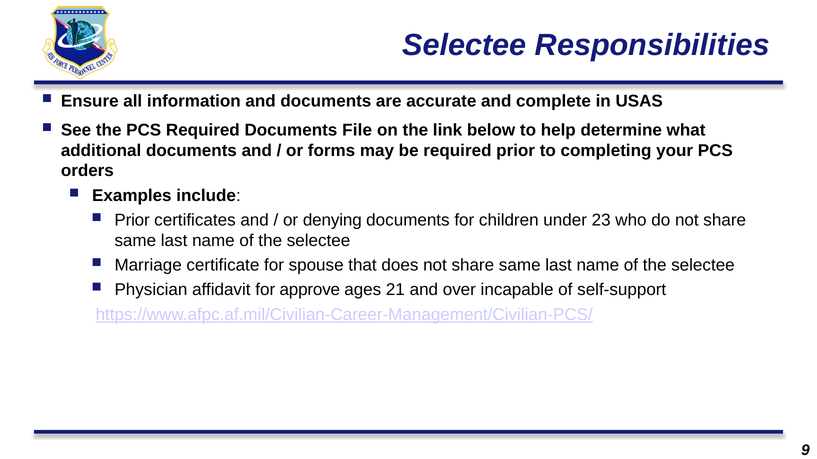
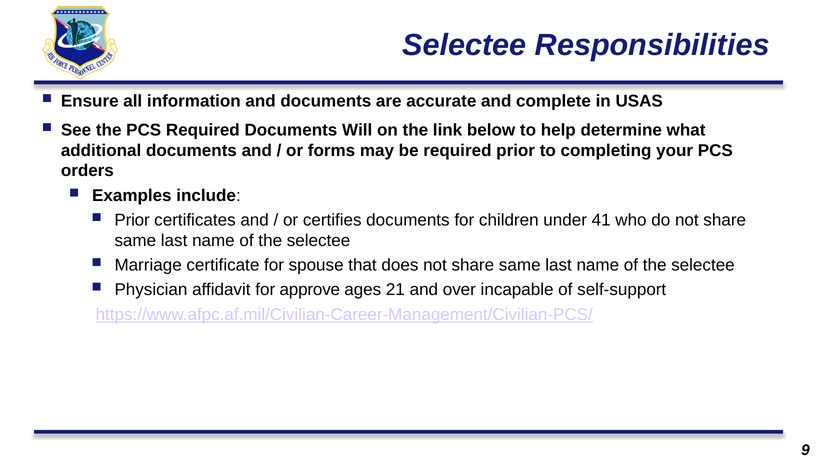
File: File -> Will (357, 130)
denying: denying -> certifies (332, 220)
23: 23 -> 41 (601, 220)
